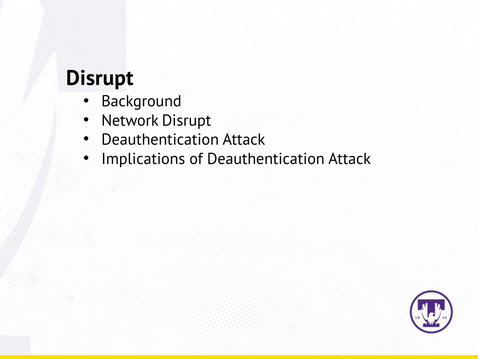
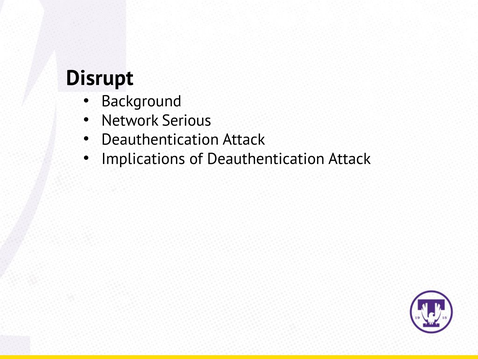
Network Disrupt: Disrupt -> Serious (187, 120)
